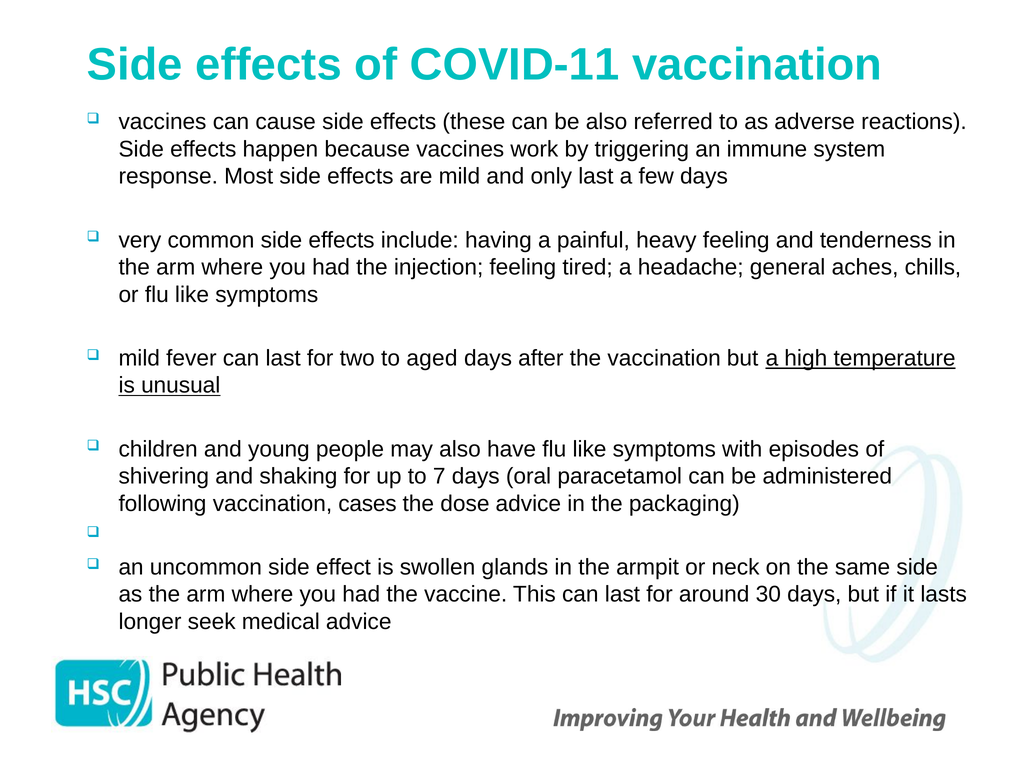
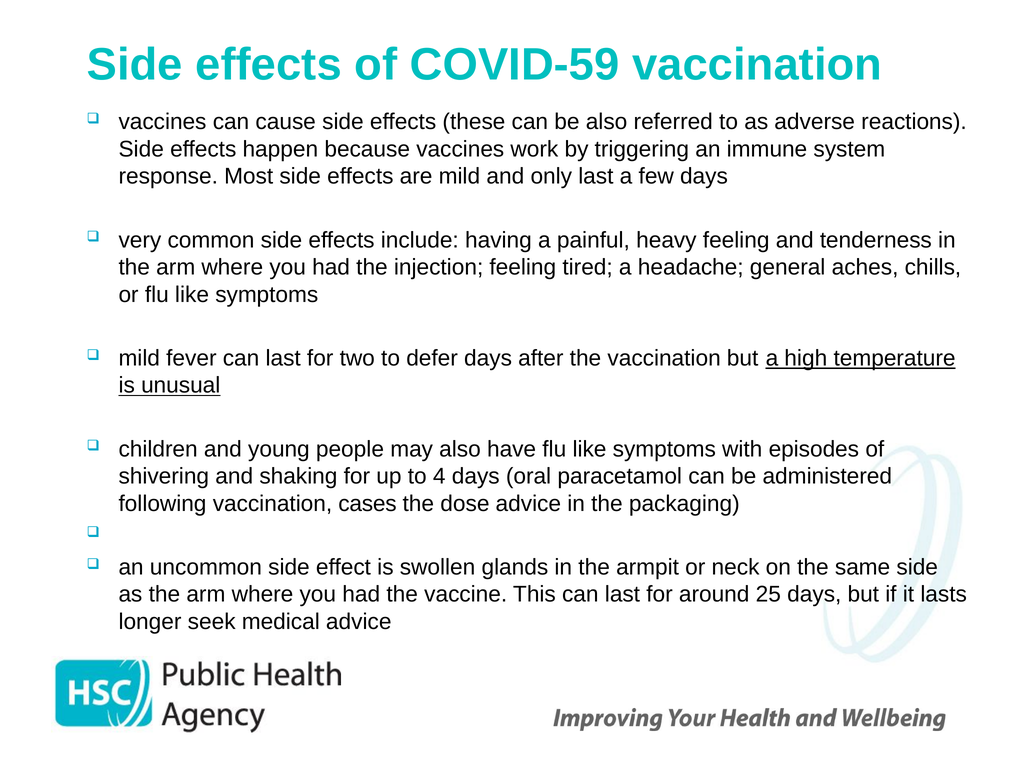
COVID-11: COVID-11 -> COVID-59 (515, 64)
aged: aged -> defer (432, 358)
7: 7 -> 4 (439, 476)
30: 30 -> 25 (768, 594)
